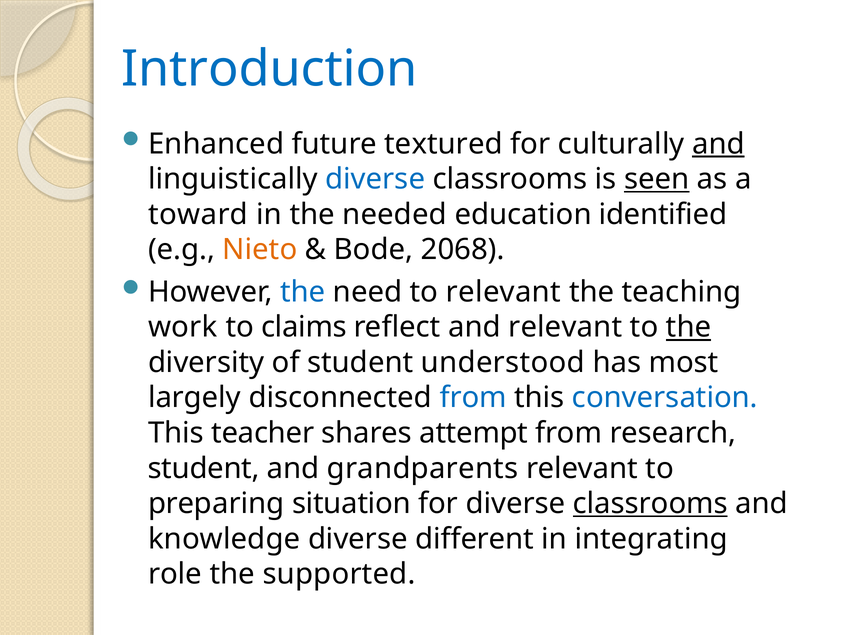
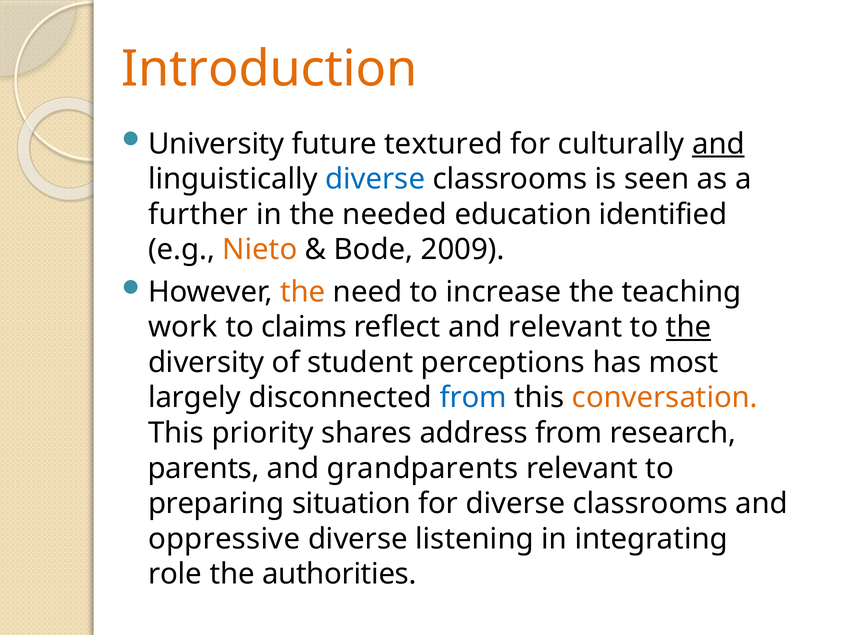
Introduction colour: blue -> orange (269, 69)
Enhanced: Enhanced -> University (216, 144)
seen underline: present -> none (657, 179)
toward: toward -> further (198, 214)
2068: 2068 -> 2009 (463, 249)
the colour: blue -> orange (303, 292)
to relevant: relevant -> increase (504, 292)
understood: understood -> perceptions (503, 362)
conversation colour: blue -> orange (665, 397)
teacher: teacher -> priority (263, 433)
attempt: attempt -> address (474, 433)
student: student -> parents (204, 468)
classrooms underline: present -> none (650, 503)
knowledge: knowledge -> oppressive (224, 538)
different: different -> listening (475, 538)
supported: supported -> authorities (339, 574)
